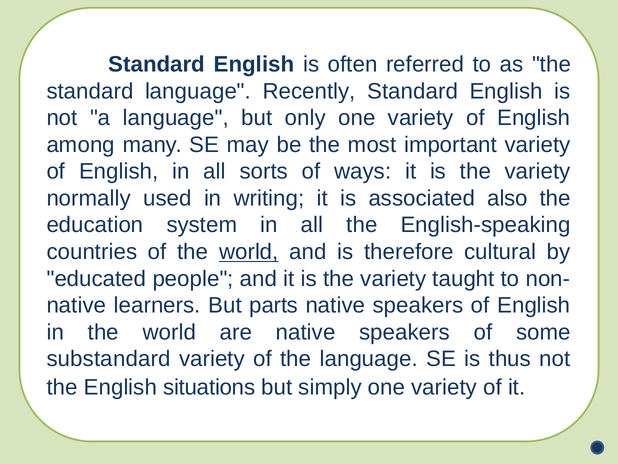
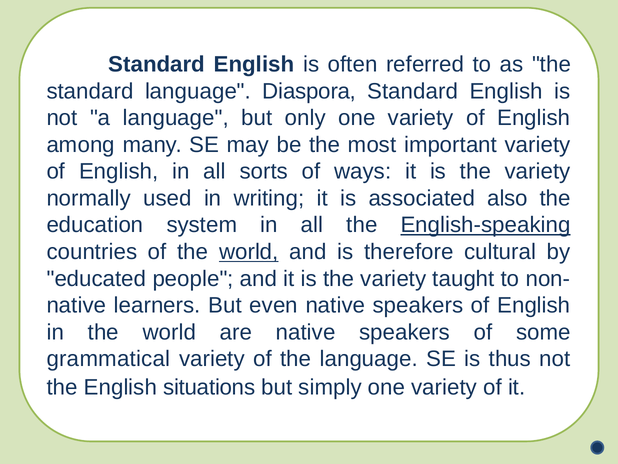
Recently: Recently -> Diaspora (309, 91)
English-speaking underline: none -> present (486, 225)
parts: parts -> even (274, 305)
substandard: substandard -> grammatical (109, 359)
